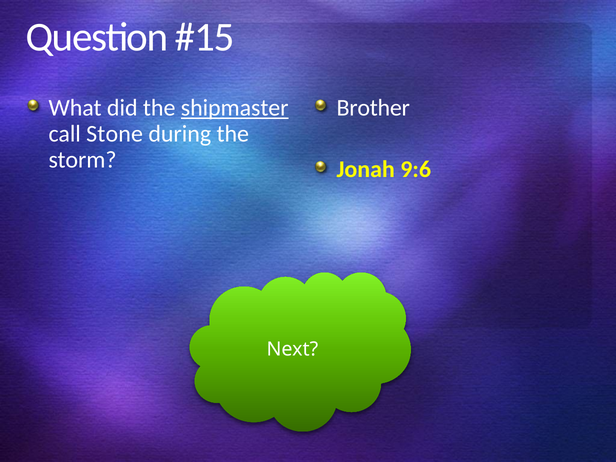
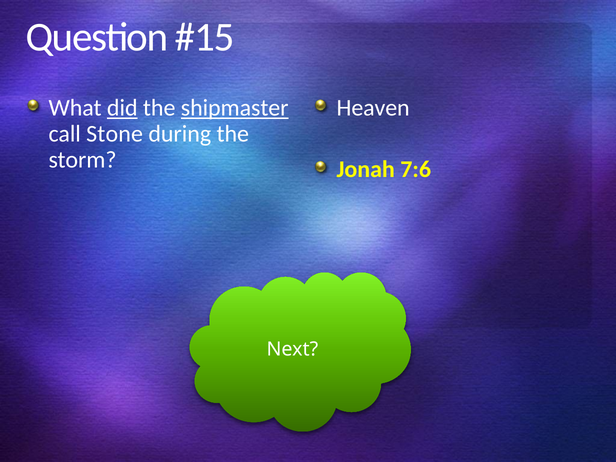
did underline: none -> present (122, 108)
Brother: Brother -> Heaven (373, 108)
9:6: 9:6 -> 7:6 (416, 169)
